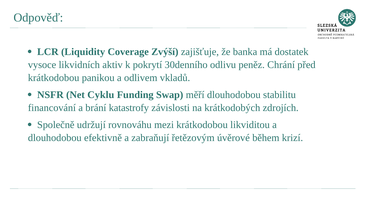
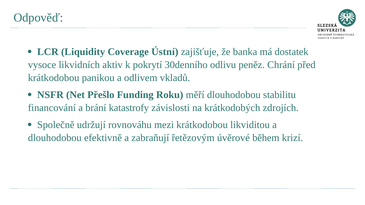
Zvýší: Zvýší -> Ústní (165, 52)
Cyklu: Cyklu -> Přešlo (101, 95)
Swap: Swap -> Roku (170, 95)
